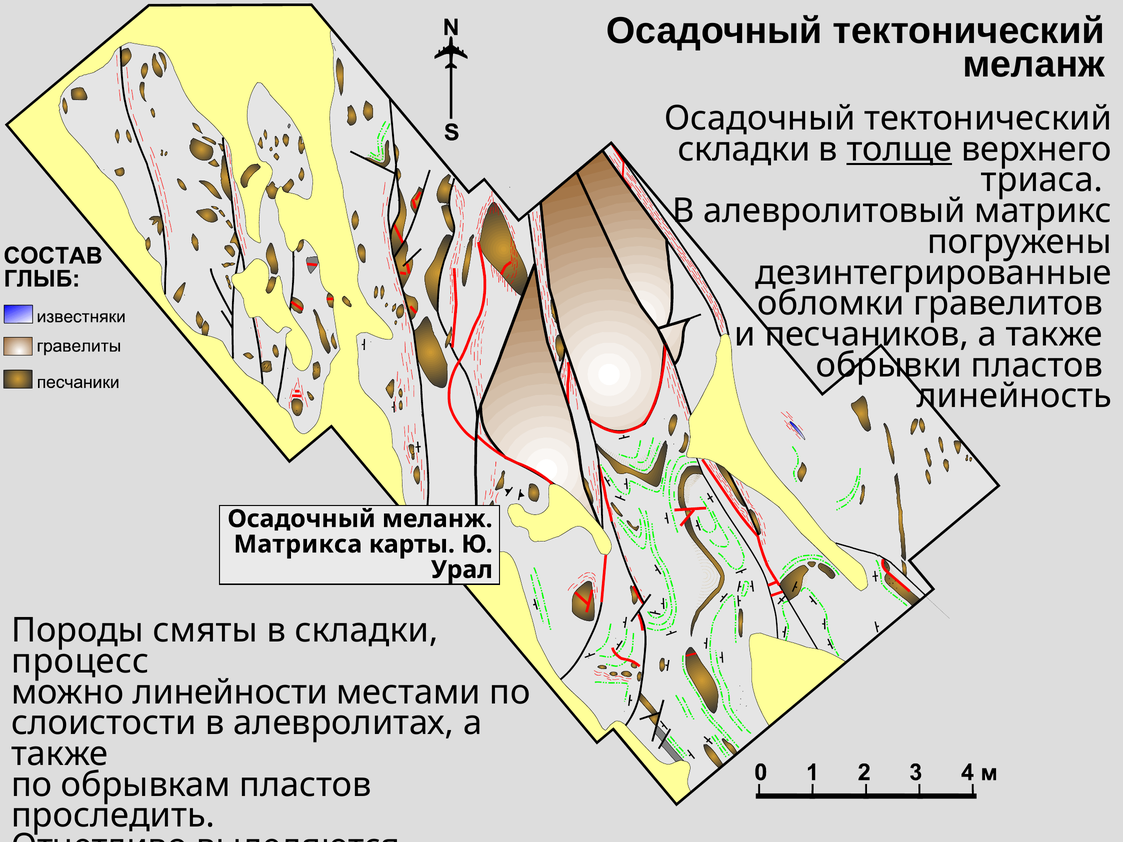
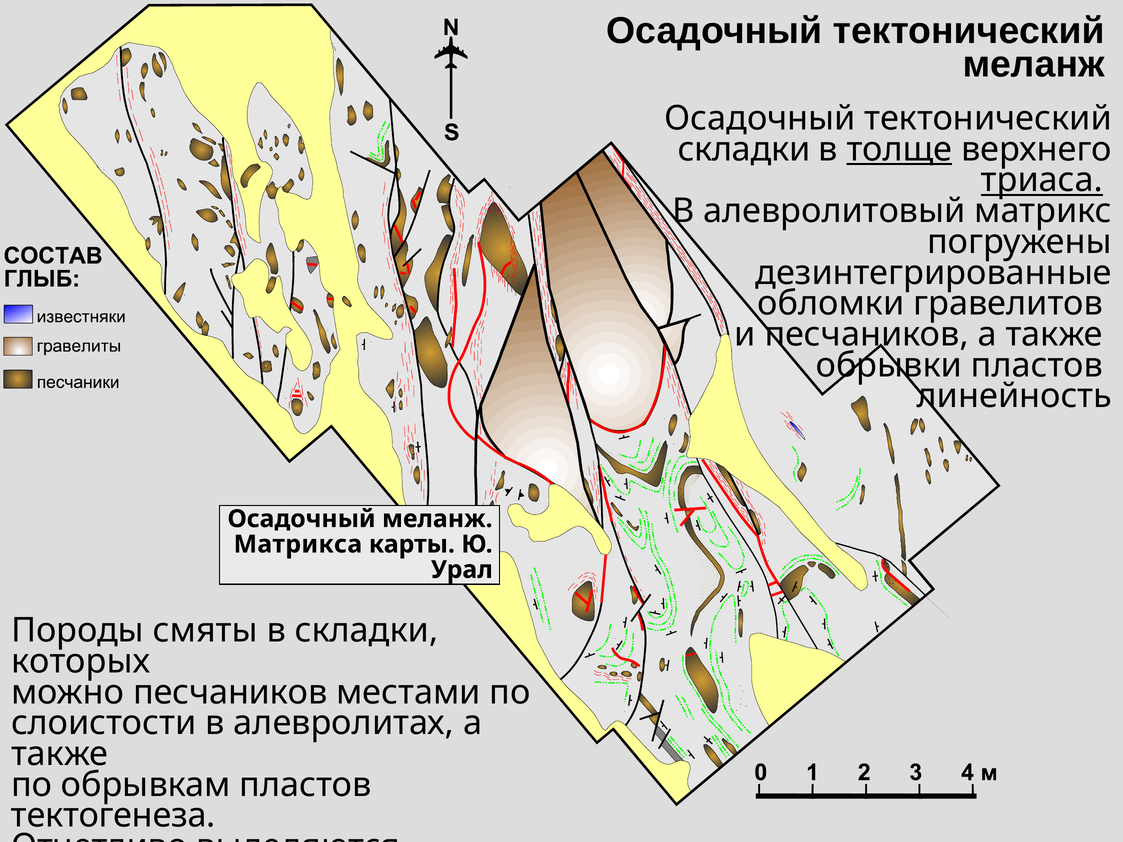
триаса underline: none -> present (1042, 180)
процесс: процесс -> которых (81, 662)
можно линейности: линейности -> песчаников (230, 692)
проследить: проследить -> тектогенеза (113, 816)
